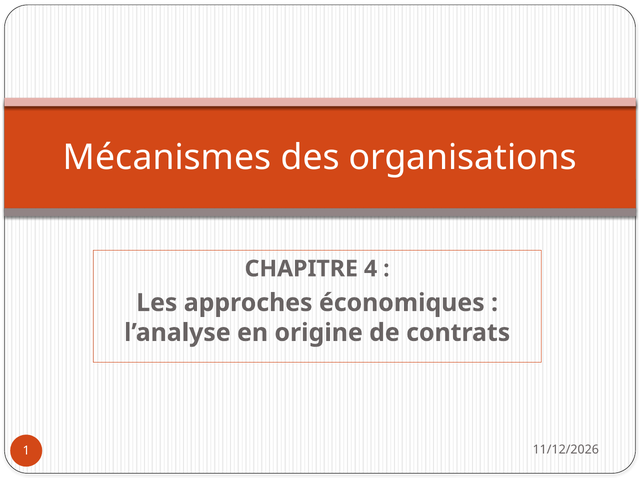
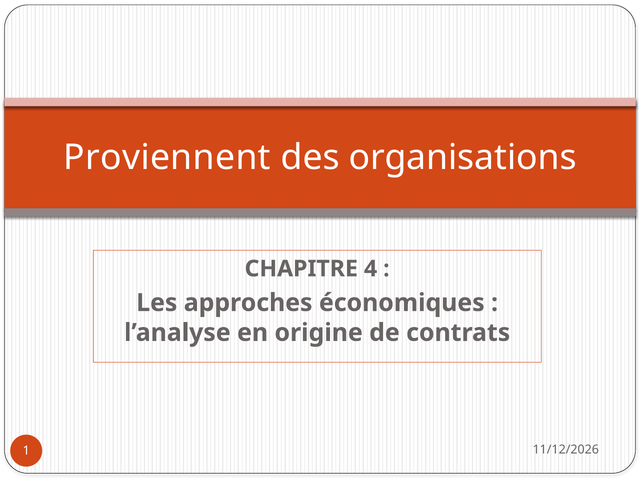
Mécanismes: Mécanismes -> Proviennent (167, 158)
